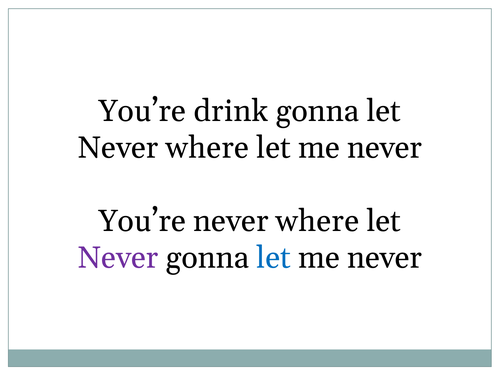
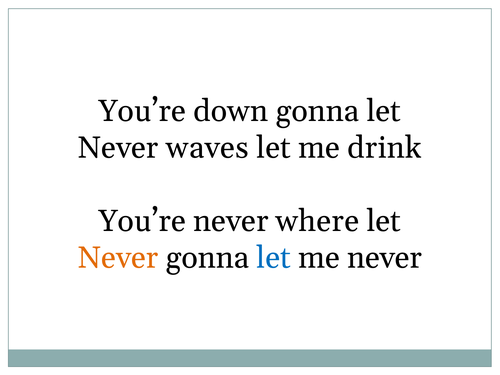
drink: drink -> down (231, 111)
where: where -> waves (207, 148)
never: never -> drink (384, 148)
Never colour: purple -> orange (118, 258)
